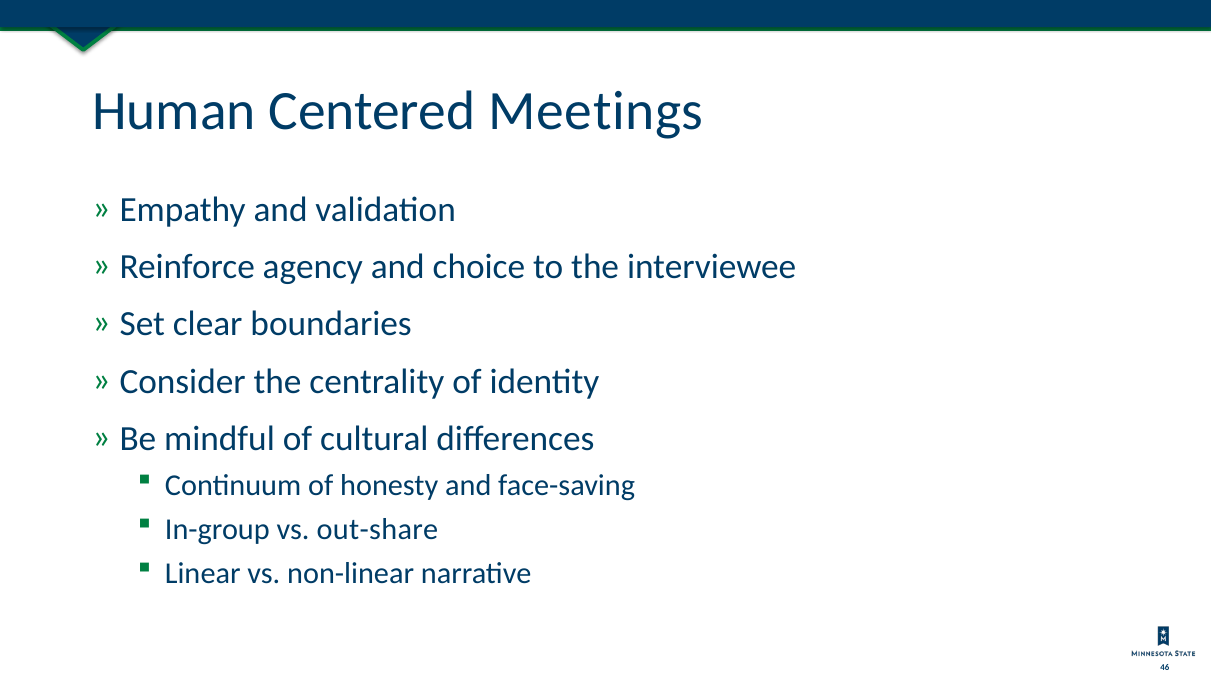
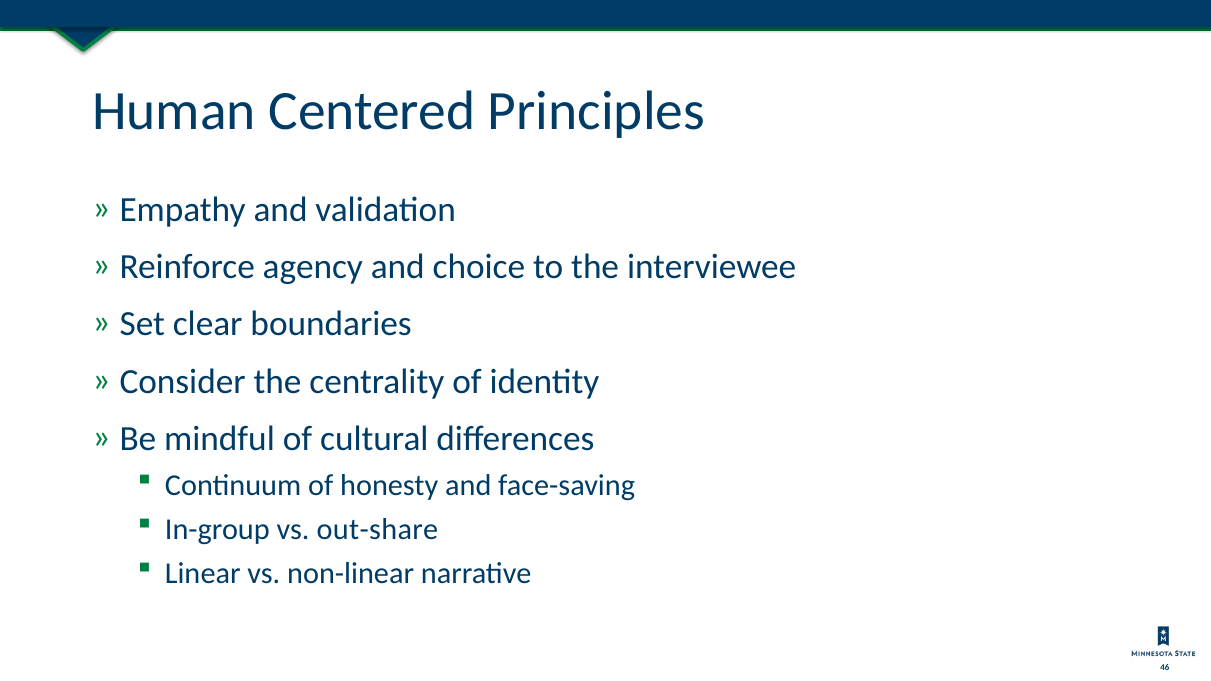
Meetings: Meetings -> Principles (596, 111)
